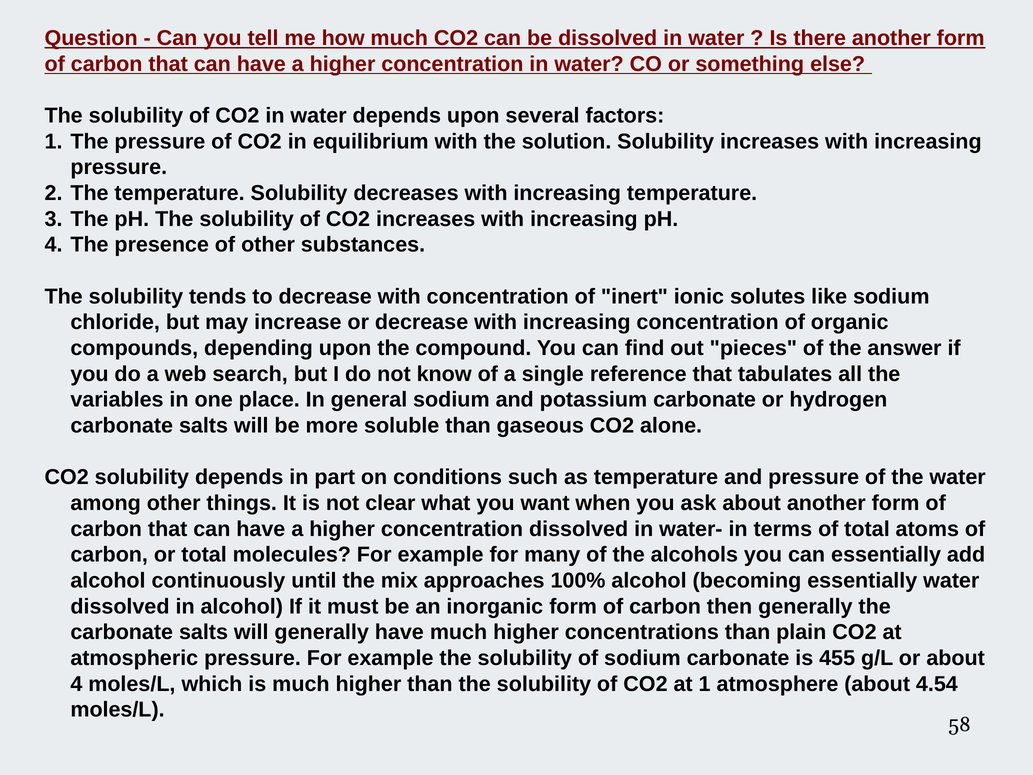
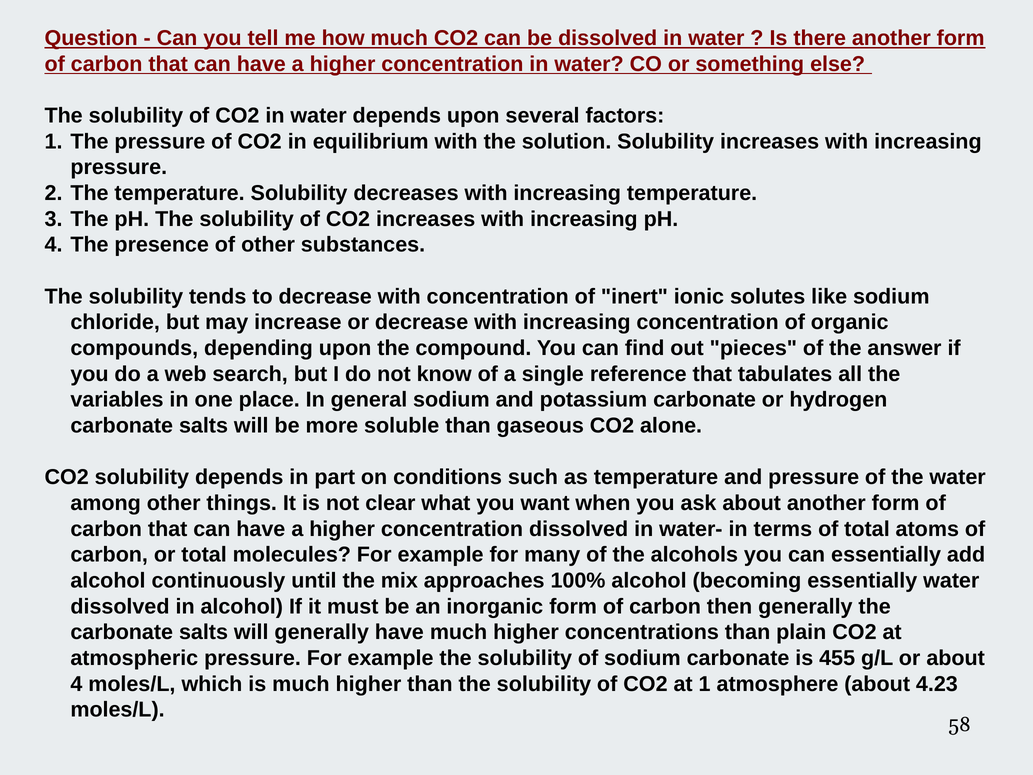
4.54: 4.54 -> 4.23 (937, 684)
